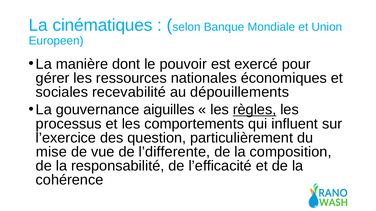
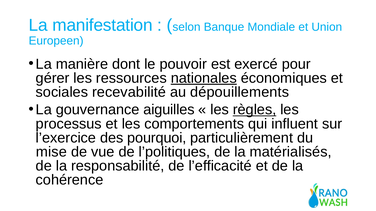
cinématiques: cinématiques -> manifestation (103, 25)
nationales underline: none -> present (204, 78)
question: question -> pourquoi (157, 138)
l’differente: l’differente -> l’politiques (174, 152)
composition: composition -> matérialisés (291, 152)
